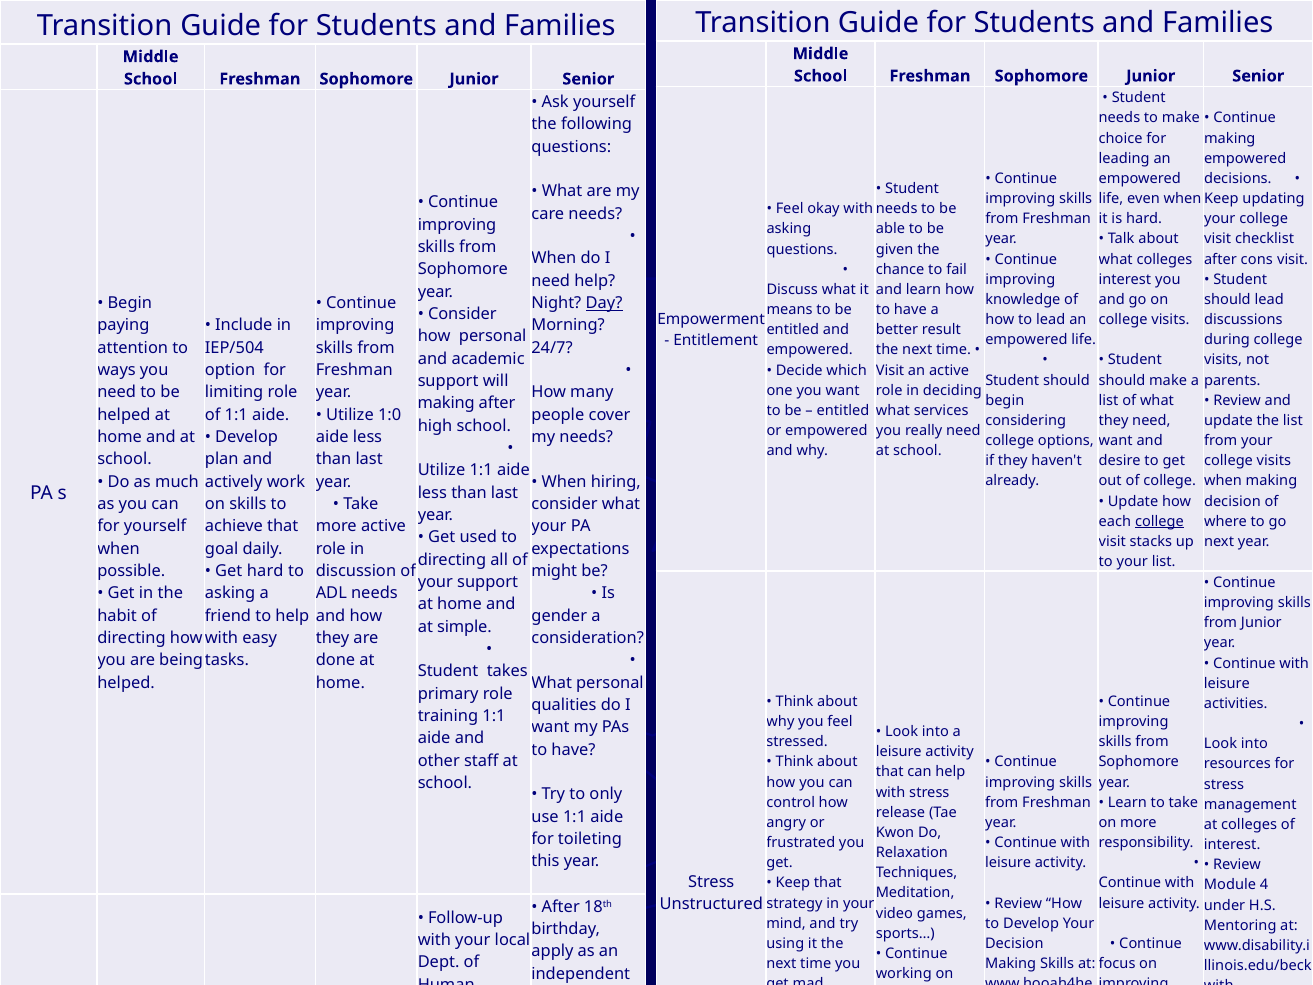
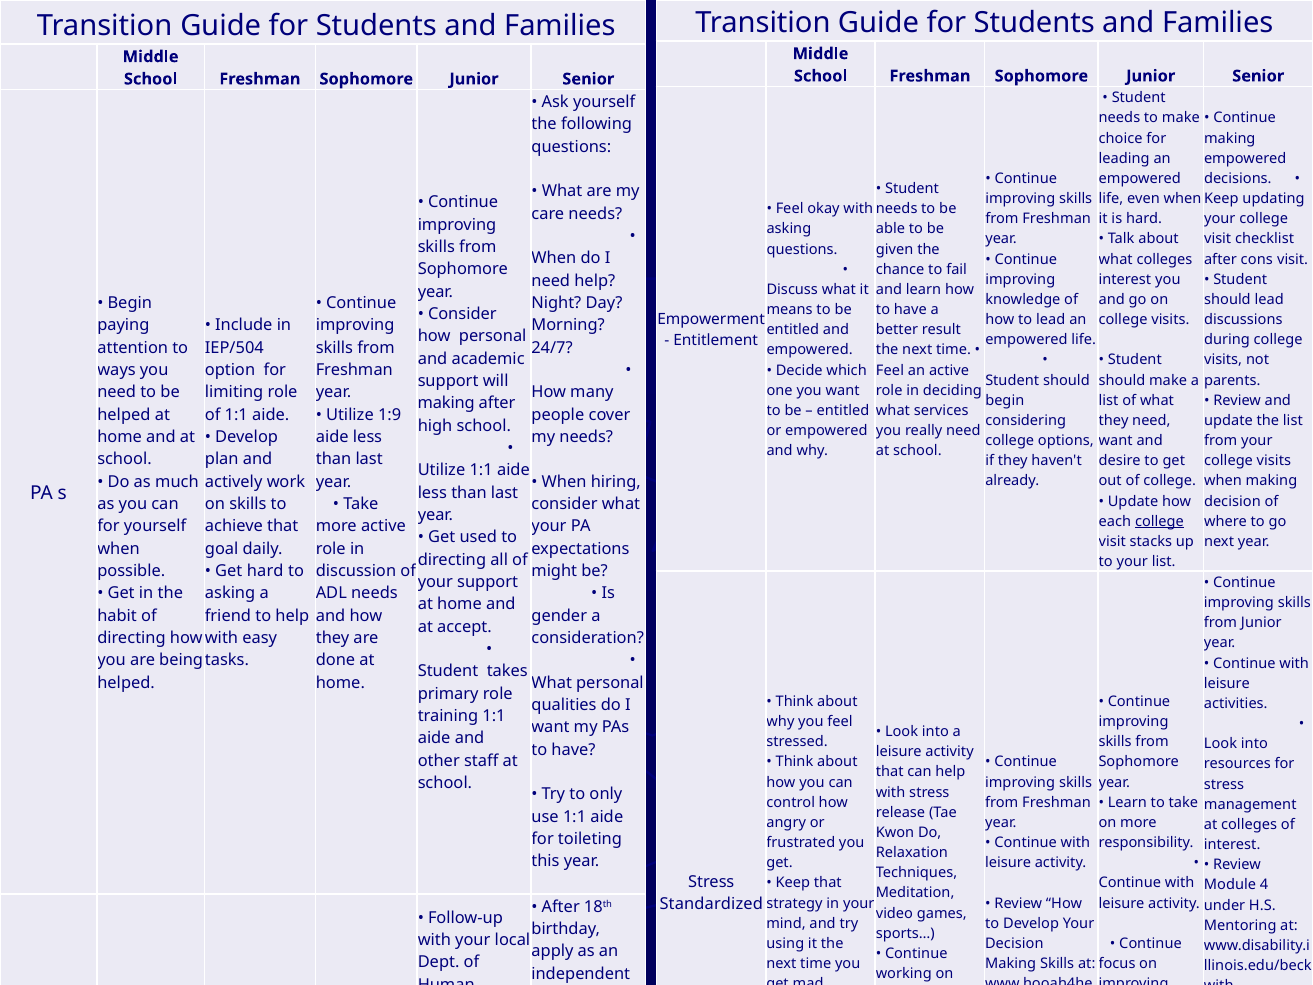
Day underline: present -> none (604, 303)
Visit: Visit -> Feel (890, 370)
1:0: 1:0 -> 1:9 (390, 415)
simple: simple -> accept (464, 627)
Unstructured: Unstructured -> Standardized (711, 904)
